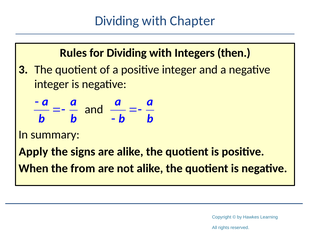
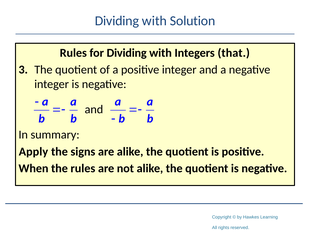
Chapter: Chapter -> Solution (193, 21)
then: then -> that (234, 53)
the from: from -> rules (83, 169)
